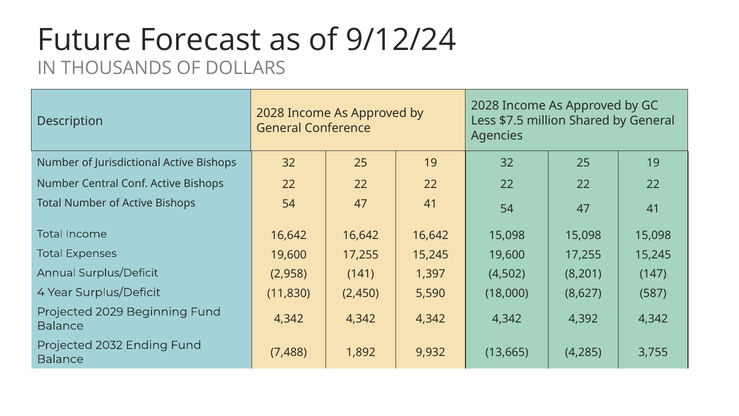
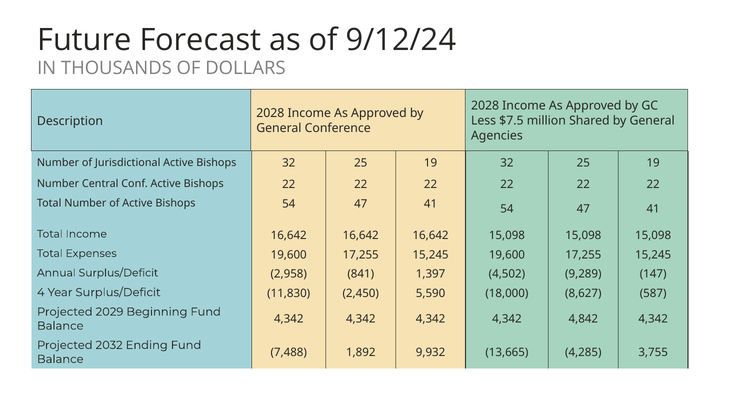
141: 141 -> 841 (361, 274)
8,201: 8,201 -> 9,289 (583, 274)
4,392: 4,392 -> 4,842 (583, 319)
